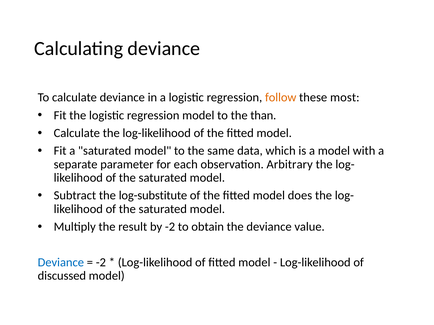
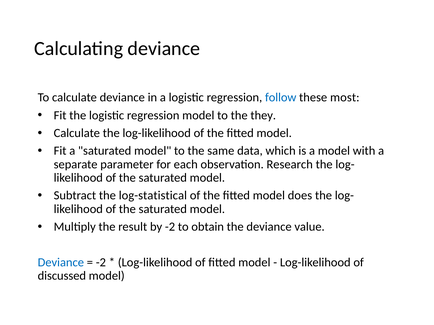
follow colour: orange -> blue (281, 98)
than: than -> they (263, 115)
Arbitrary: Arbitrary -> Research (290, 165)
log-substitute: log-substitute -> log-statistical (153, 196)
